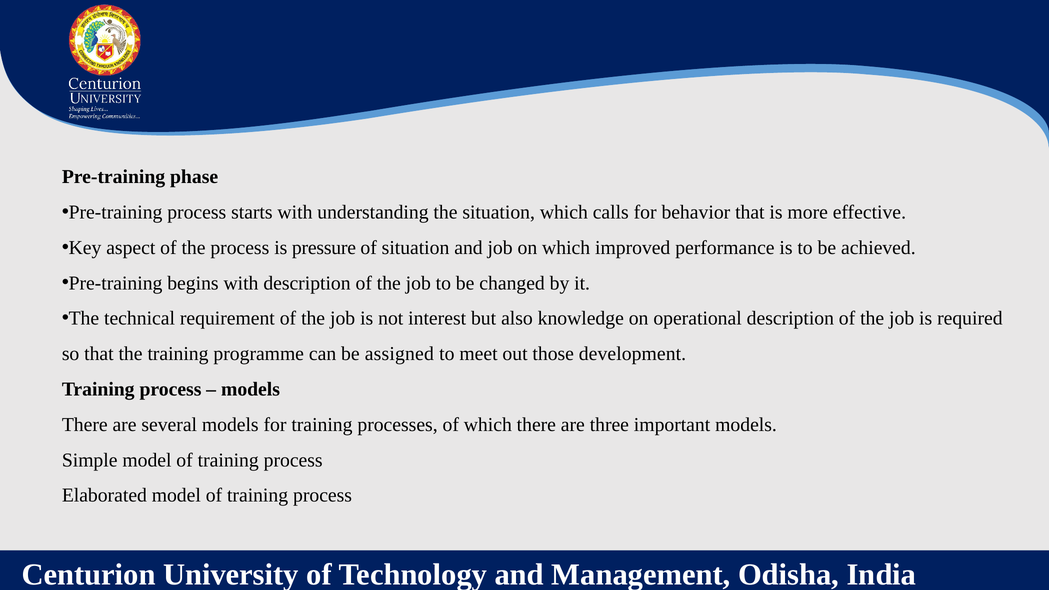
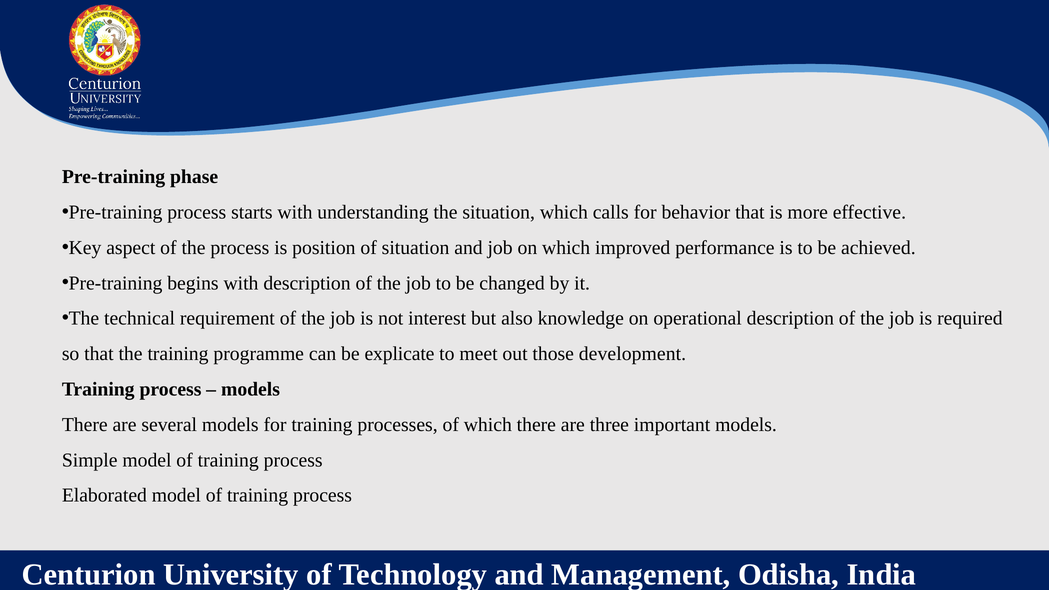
pressure: pressure -> position (324, 248)
assigned: assigned -> explicate (399, 354)
